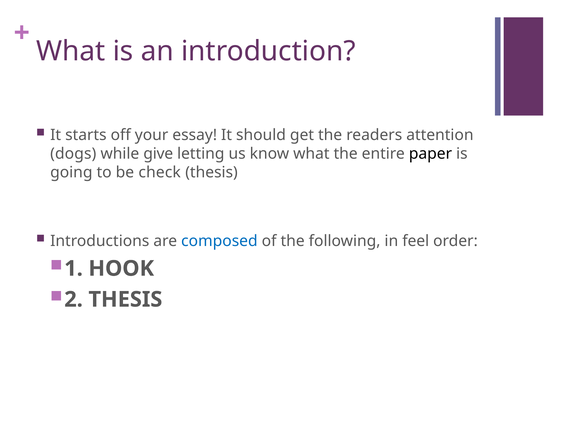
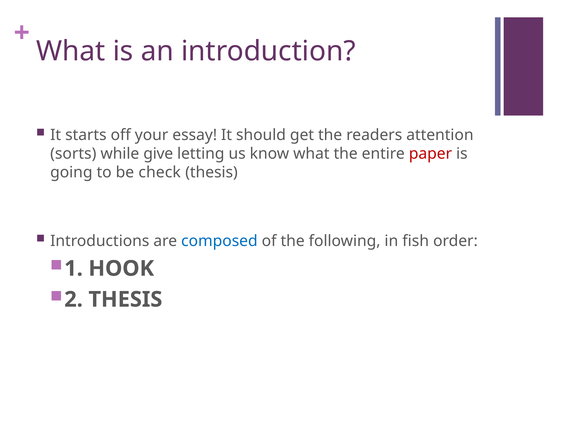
dogs: dogs -> sorts (73, 154)
paper colour: black -> red (430, 154)
feel: feel -> fish (416, 241)
